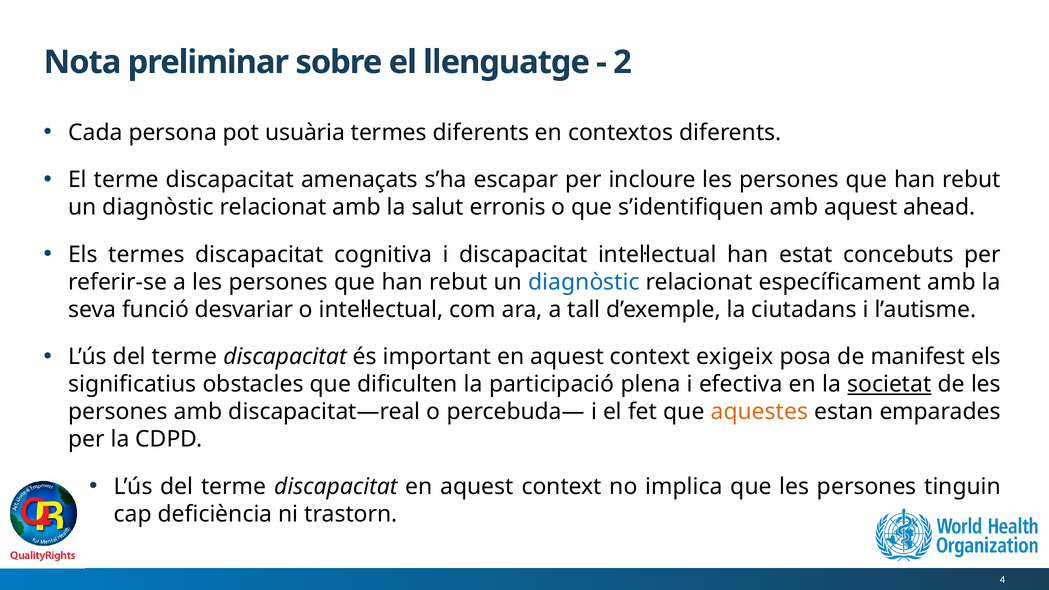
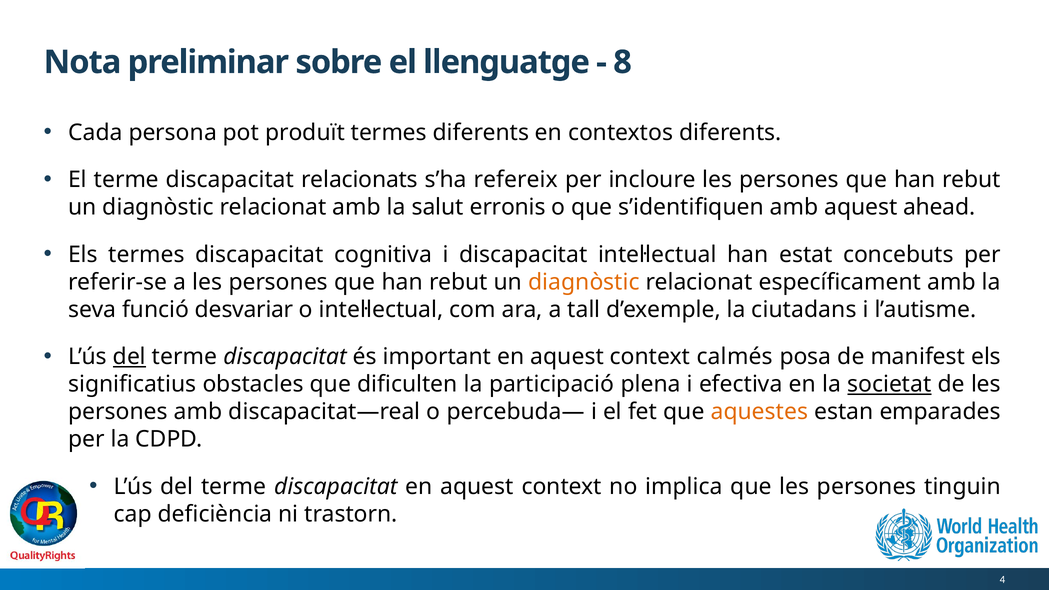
2: 2 -> 8 (623, 62)
usuària: usuària -> produït (305, 133)
amenaçats: amenaçats -> relacionats (360, 180)
escapar: escapar -> refereix (516, 180)
diagnòstic colour: blue -> orange (584, 282)
del underline: none -> present (129, 357)
exigeix: exigeix -> calmés (735, 357)
